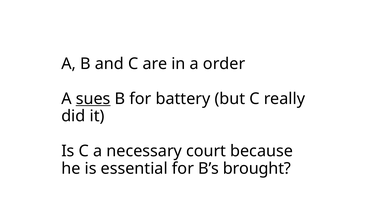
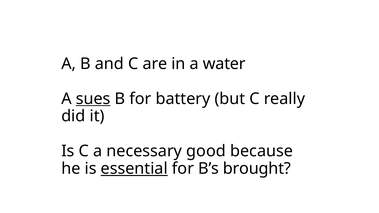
order: order -> water (224, 64)
court: court -> good (206, 151)
essential underline: none -> present (134, 169)
